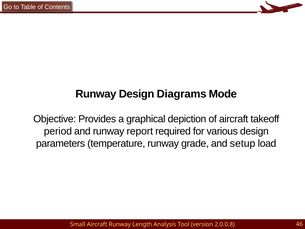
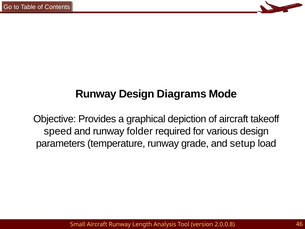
period: period -> speed (58, 131)
report: report -> folder (140, 131)
